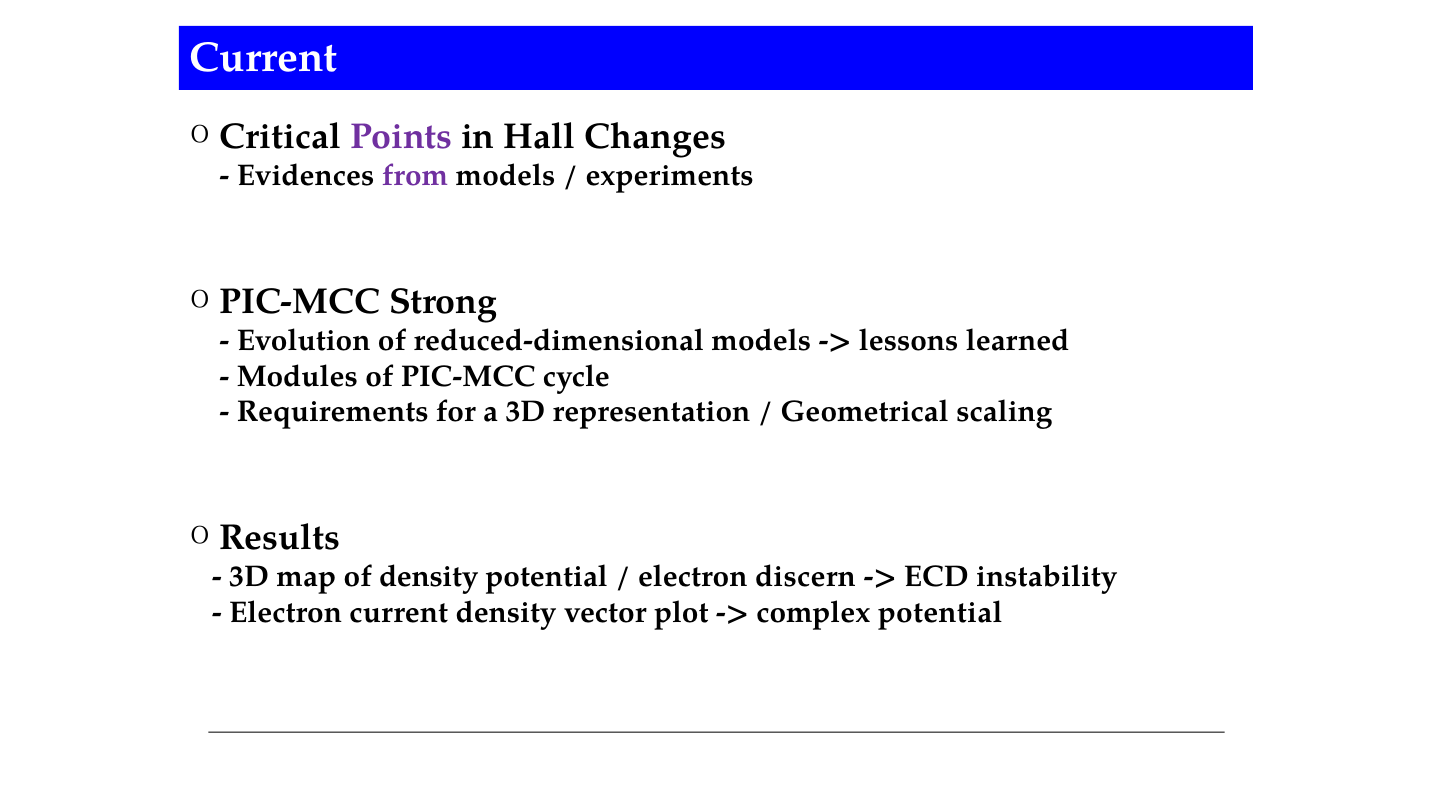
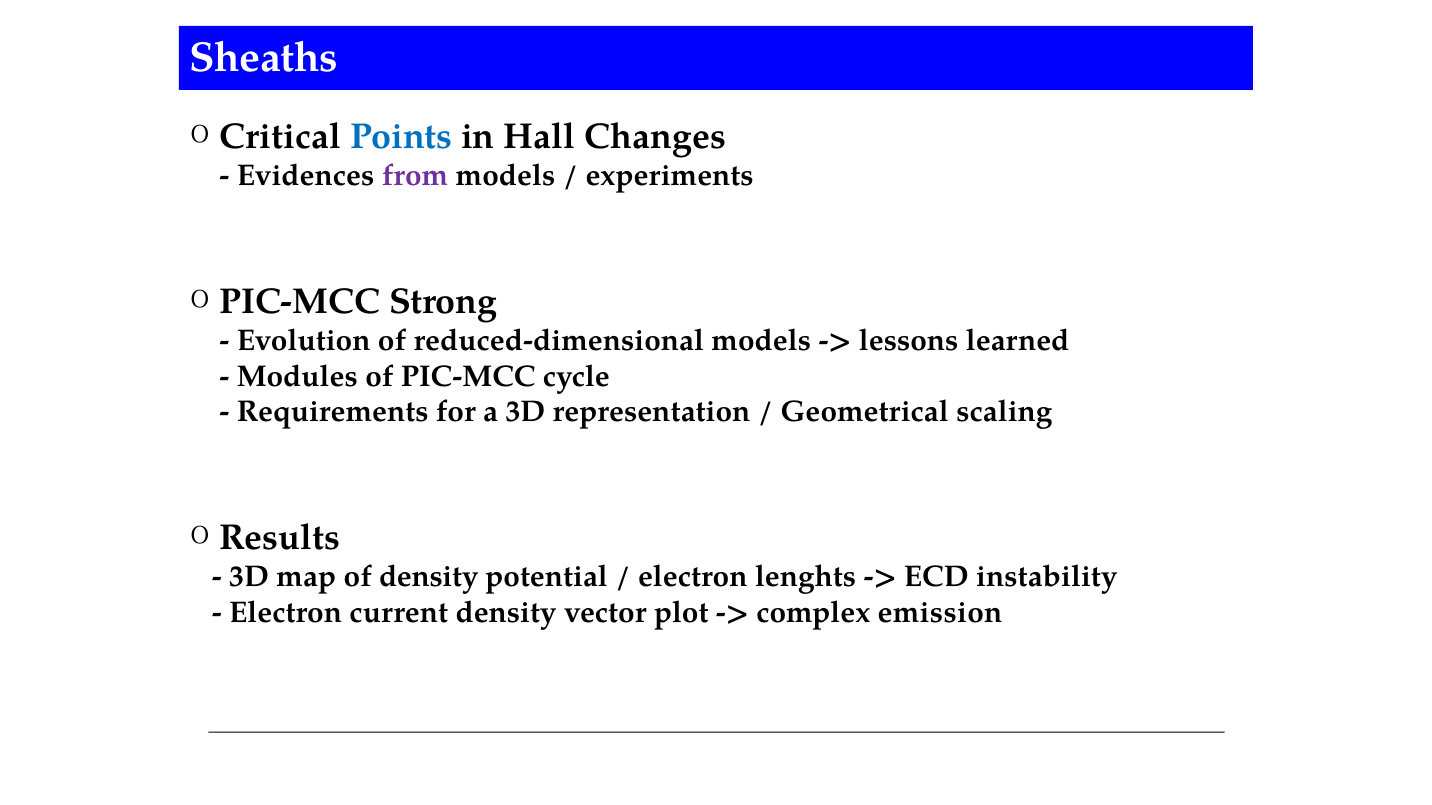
Current: Current -> Sheaths (264, 58)
Points colour: purple -> blue (401, 137)
discern: discern -> lenghts (806, 577)
complex potential: potential -> emission (940, 613)
